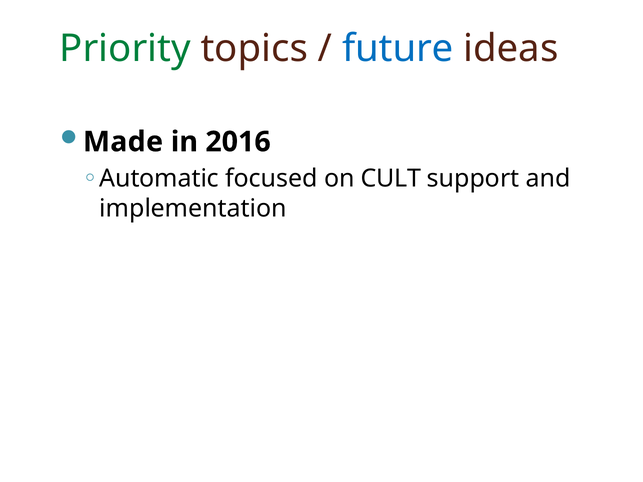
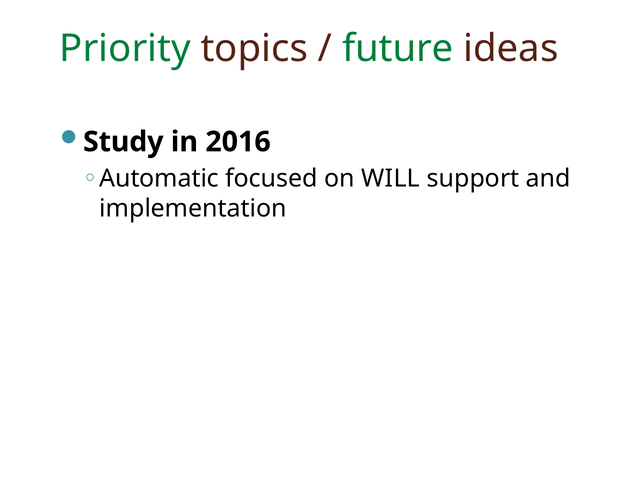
future colour: blue -> green (398, 48)
Made: Made -> Study (123, 142)
CULT: CULT -> WILL (391, 179)
